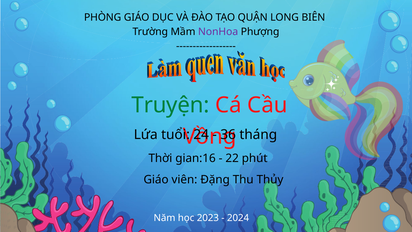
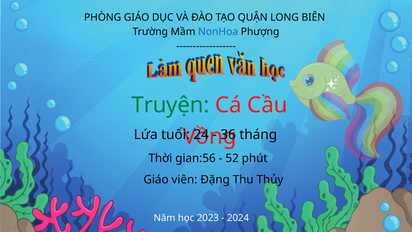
NonHoa colour: purple -> blue (218, 32)
gian:16: gian:16 -> gian:56 (196, 158)
22: 22 -> 52 (232, 158)
